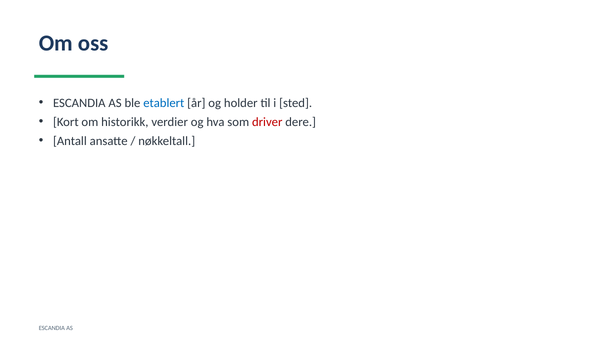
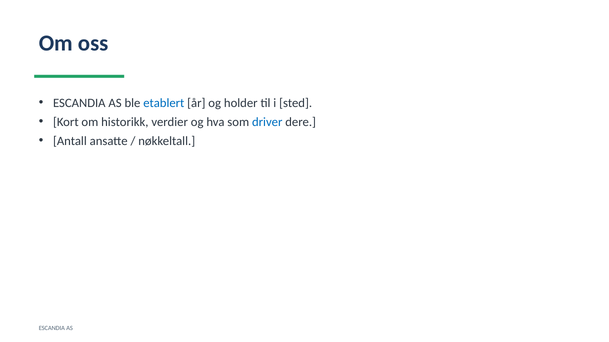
driver colour: red -> blue (267, 122)
